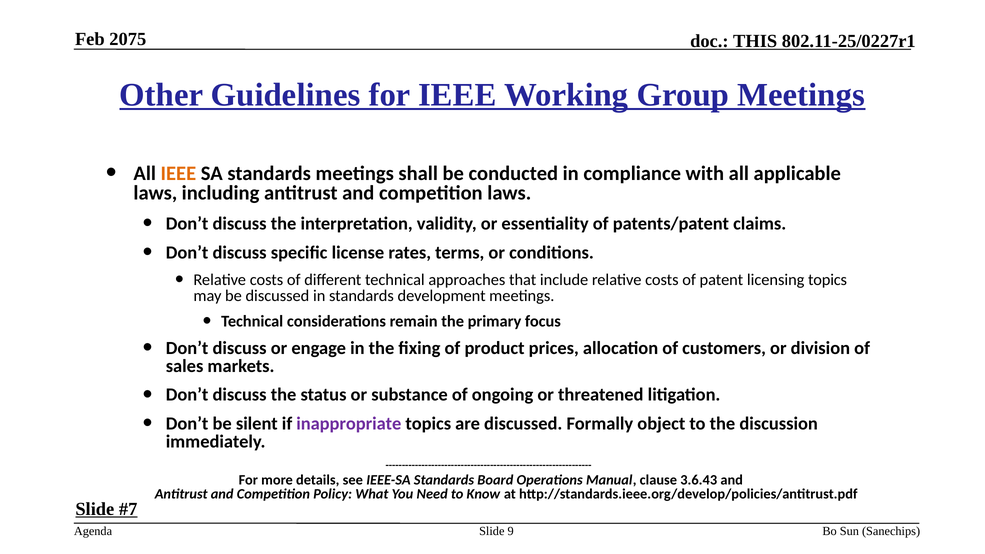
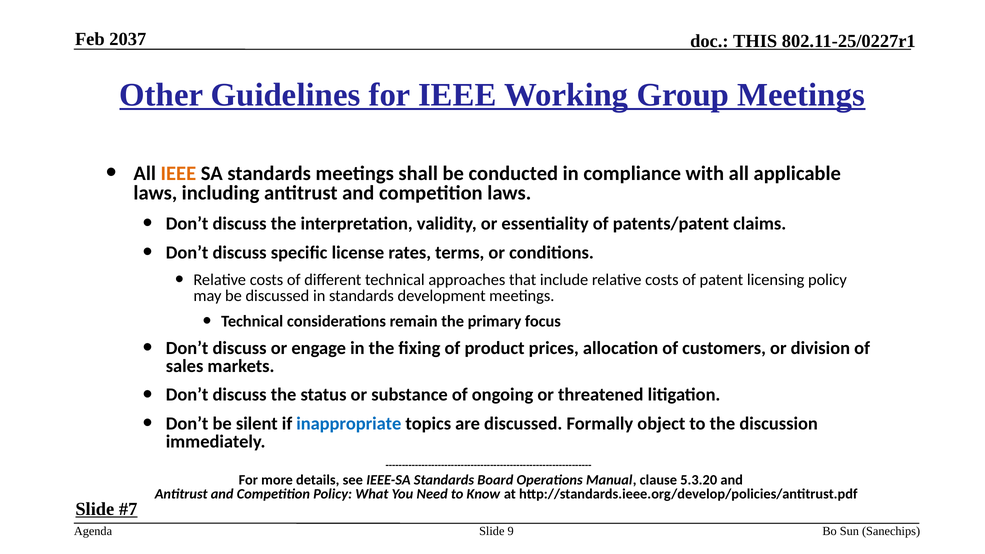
2075: 2075 -> 2037 (128, 39)
licensing topics: topics -> policy (827, 280)
inappropriate colour: purple -> blue (349, 424)
3.6.43: 3.6.43 -> 5.3.20 (699, 480)
